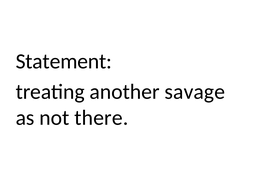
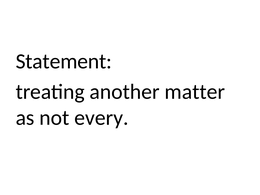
savage: savage -> matter (195, 92)
there: there -> every (101, 118)
